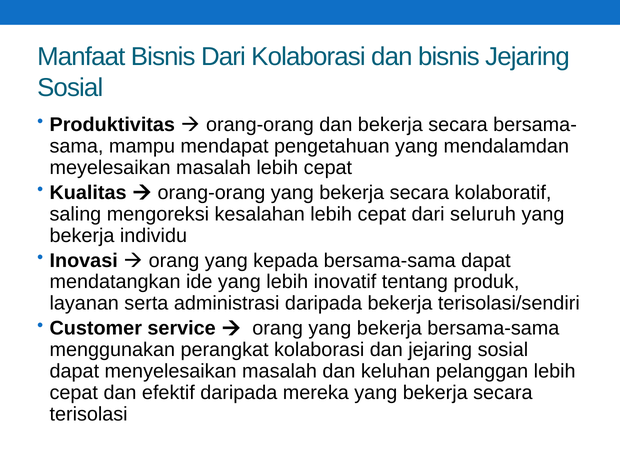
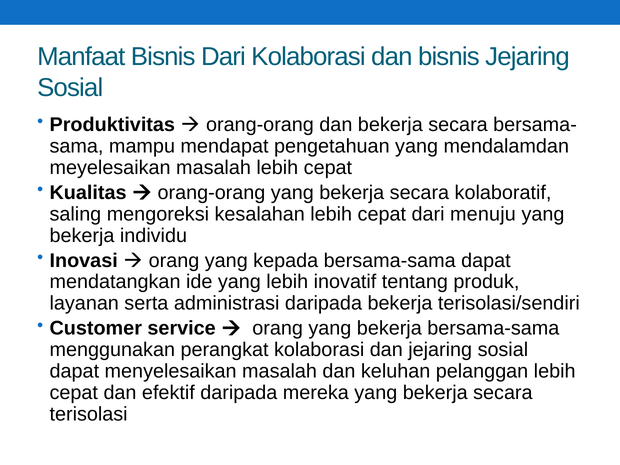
seluruh: seluruh -> menuju (483, 214)
